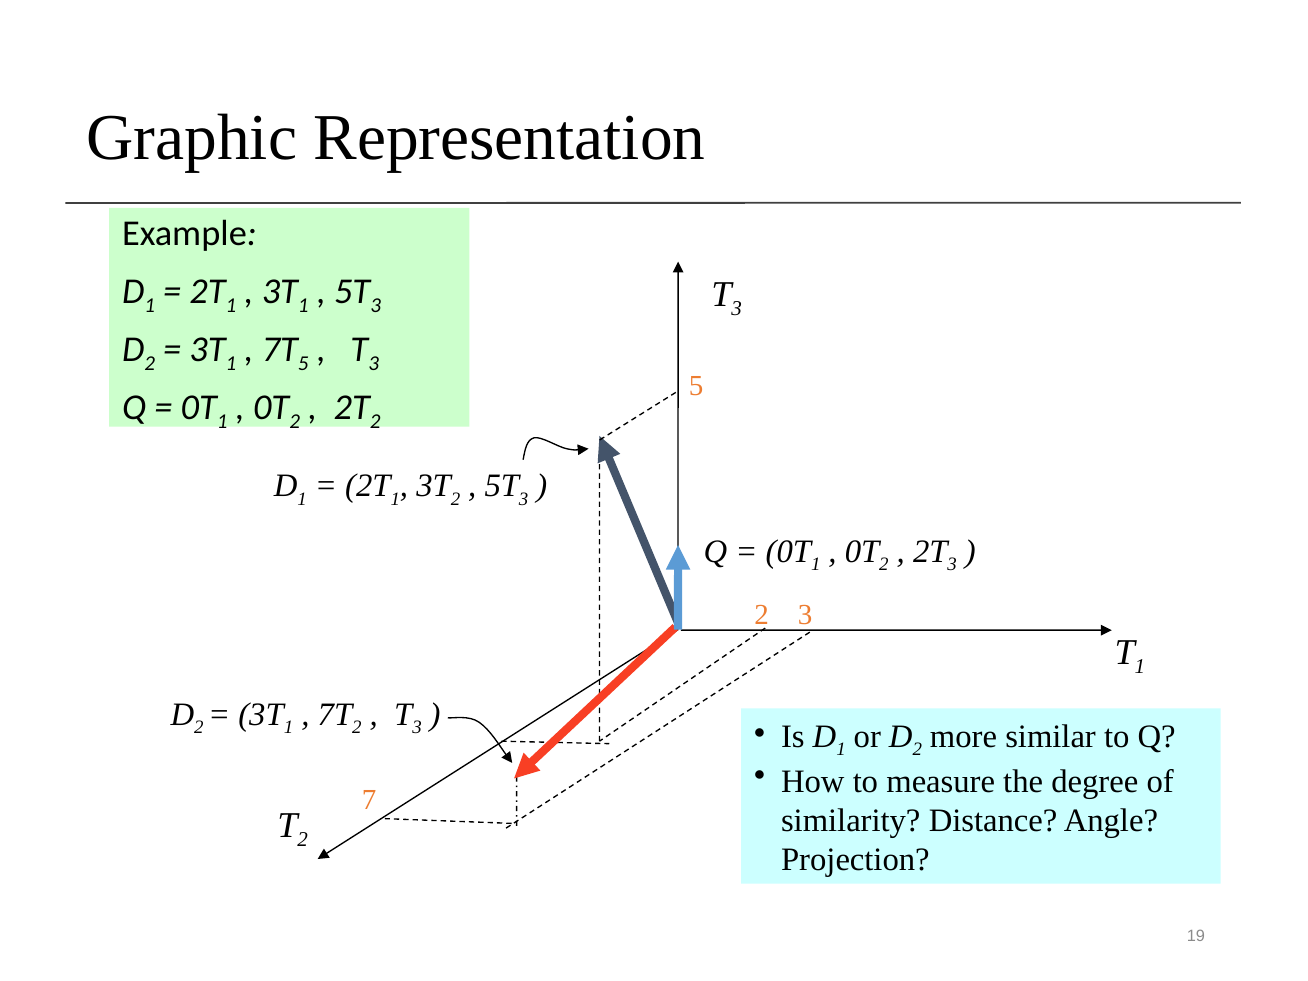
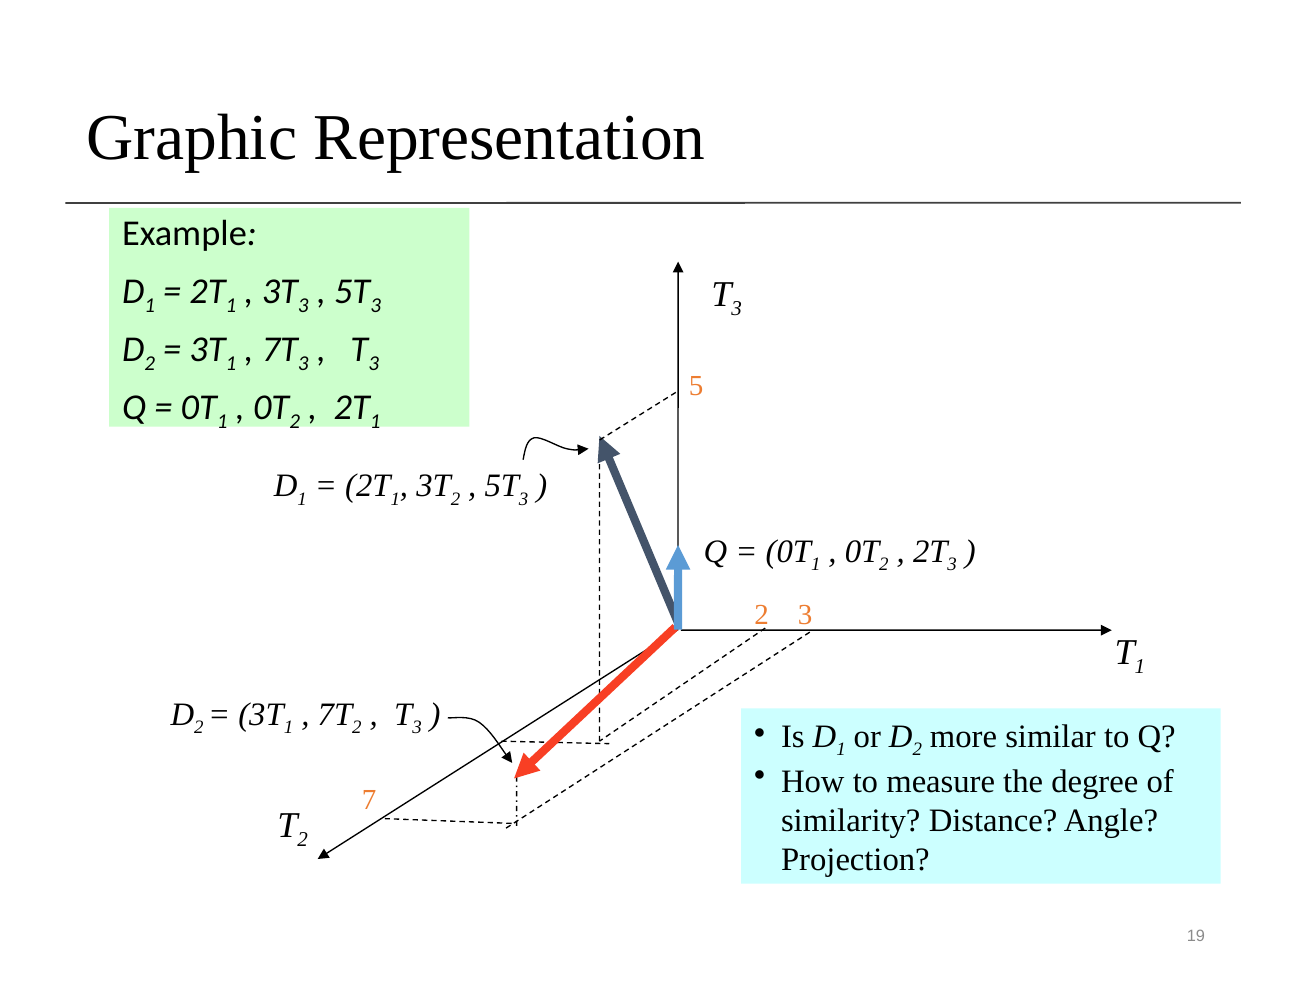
1: 1 -> 3 (303, 305)
5: 5 -> 3 (303, 364)
2: 2 -> 1 (375, 422)
